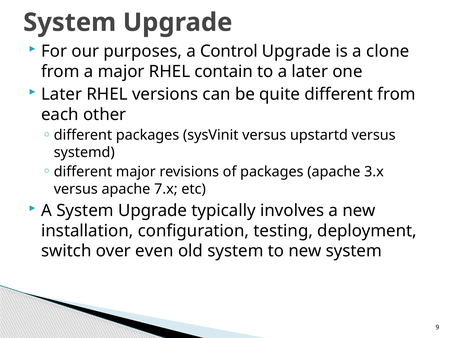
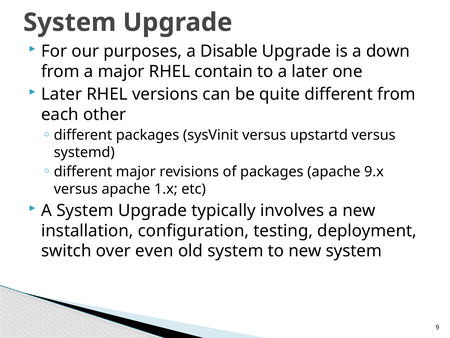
Control: Control -> Disable (229, 51)
clone: clone -> down (388, 51)
3.x: 3.x -> 9.x (374, 172)
7.x: 7.x -> 1.x (166, 189)
